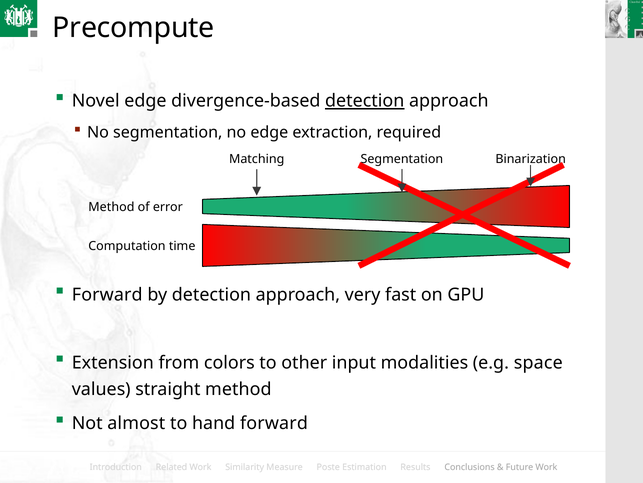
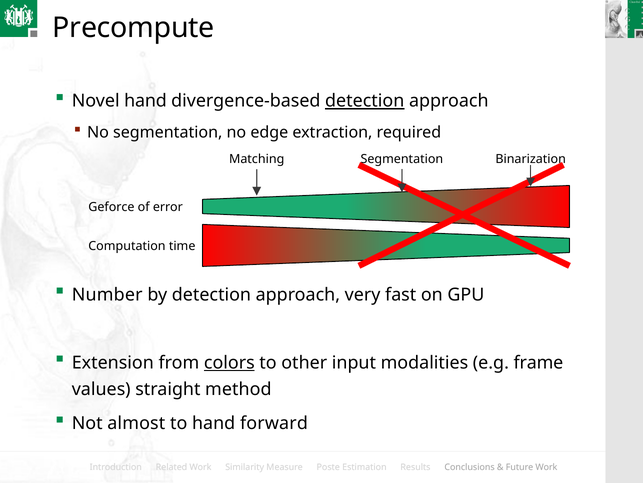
Novel edge: edge -> hand (146, 101)
Method: Method -> Geforce (111, 207)
Forward: Forward -> Number (107, 294)
colors underline: none -> present (229, 362)
space: space -> frame (538, 362)
